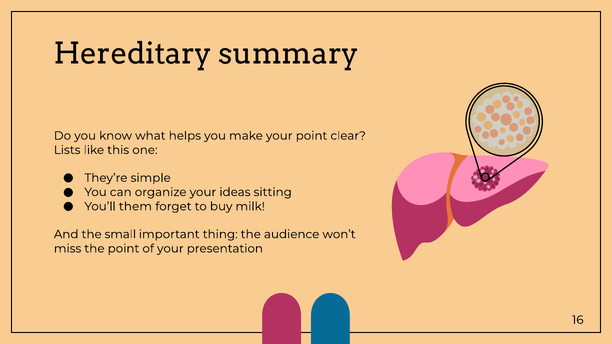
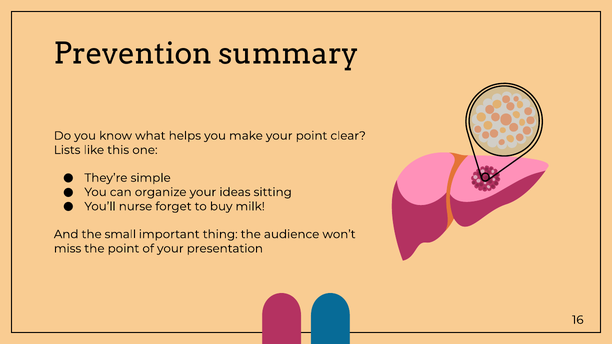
Hereditary: Hereditary -> Prevention (133, 54)
them: them -> nurse (136, 207)
